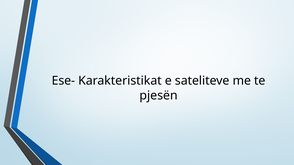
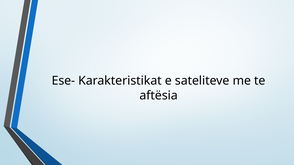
pjesën: pjesën -> aftësia (159, 96)
